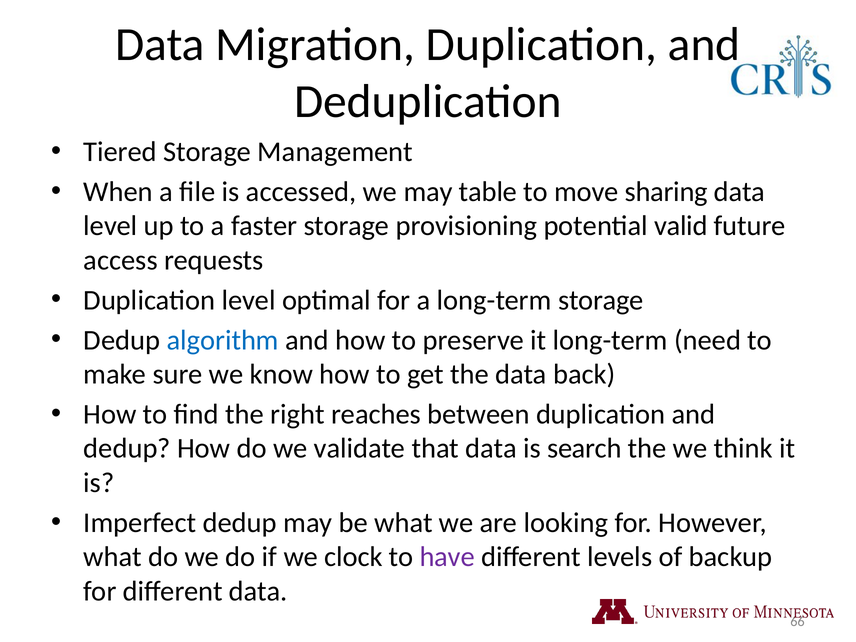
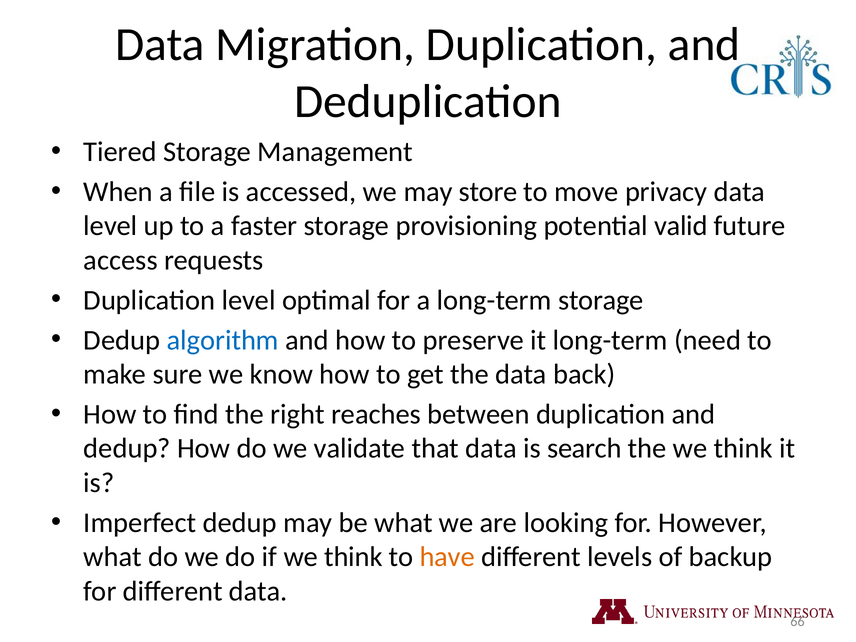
table: table -> store (488, 192)
sharing: sharing -> privacy (666, 192)
if we clock: clock -> think (353, 557)
have colour: purple -> orange (447, 557)
